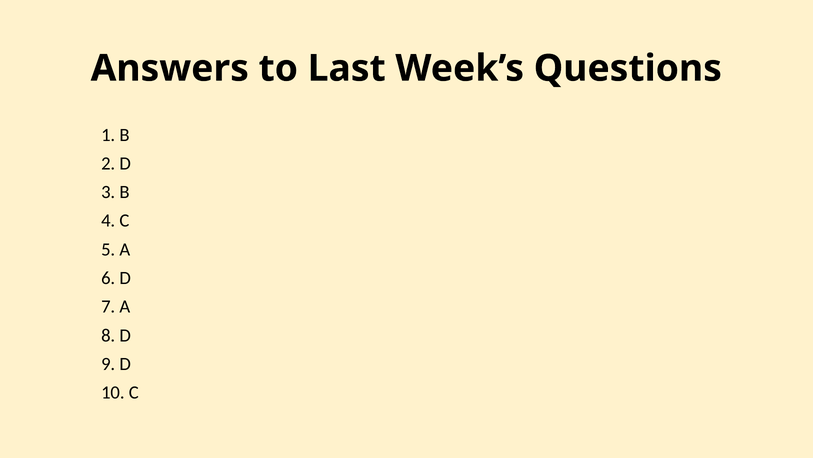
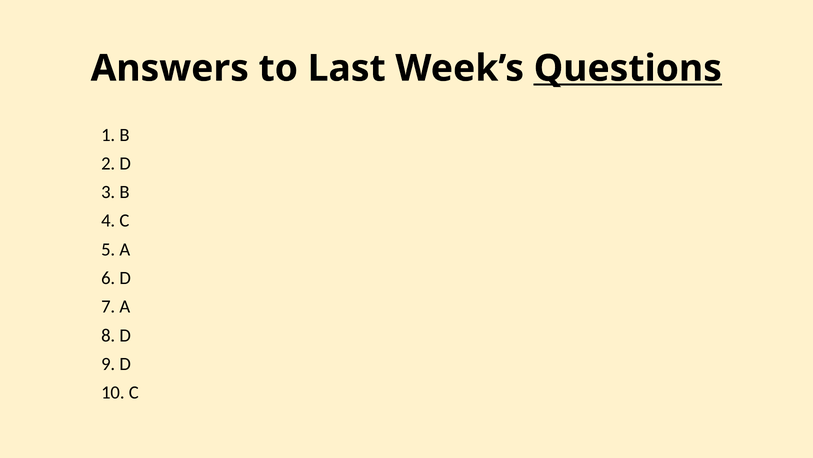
Questions underline: none -> present (628, 68)
